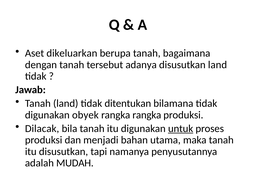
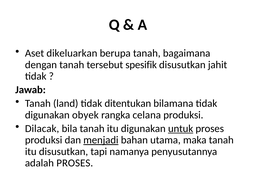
adanya: adanya -> spesifik (141, 65)
disusutkan land: land -> jahit (218, 65)
rangka rangka: rangka -> celana (147, 115)
menjadi underline: none -> present (101, 140)
adalah MUDAH: MUDAH -> PROSES (75, 163)
